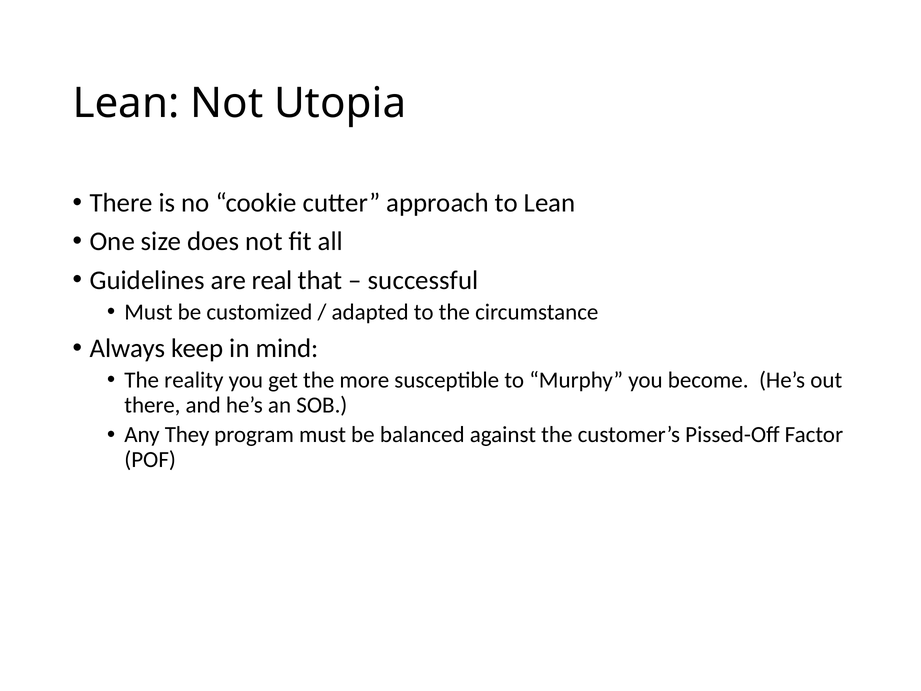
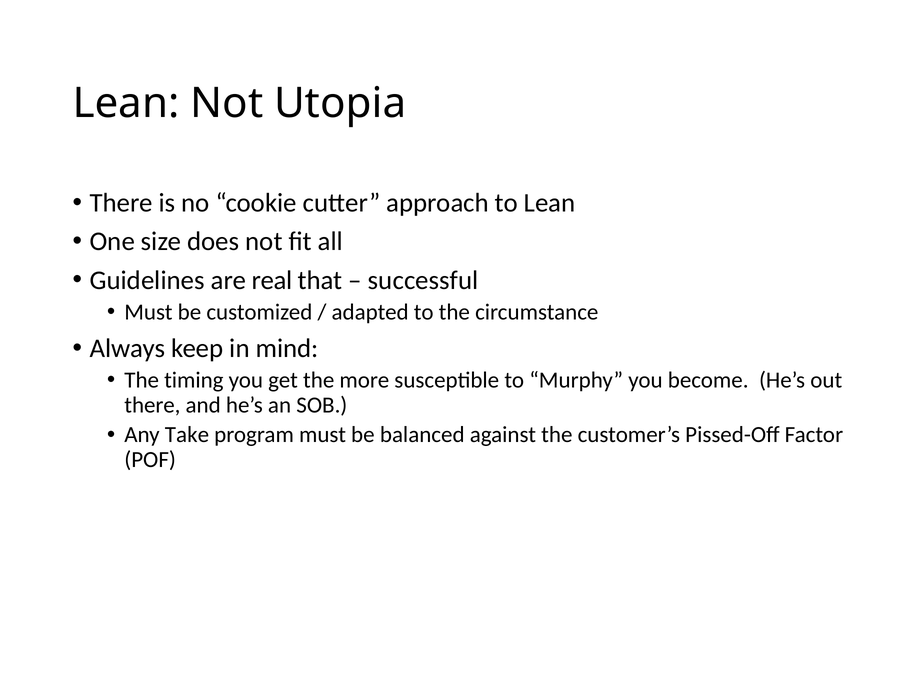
reality: reality -> timing (194, 380)
They: They -> Take (187, 435)
